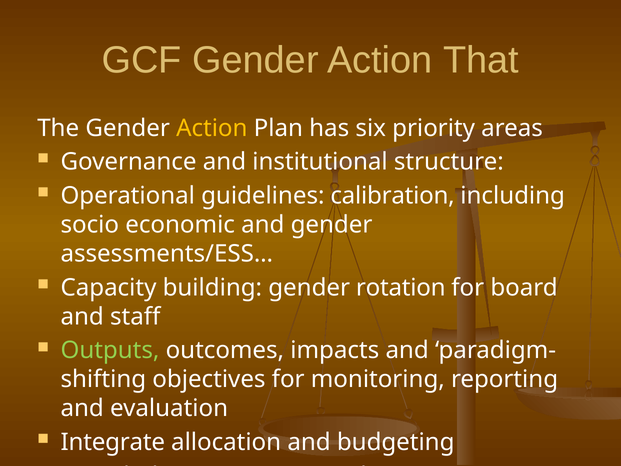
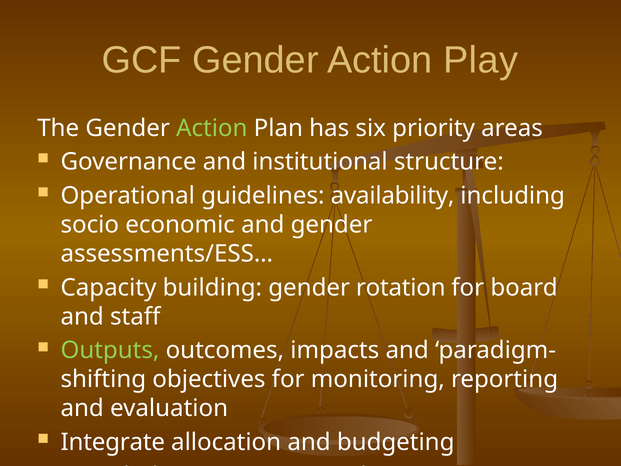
That: That -> Play (481, 60)
Action colour: yellow -> light green (212, 128)
calibration: calibration -> availability (393, 196)
